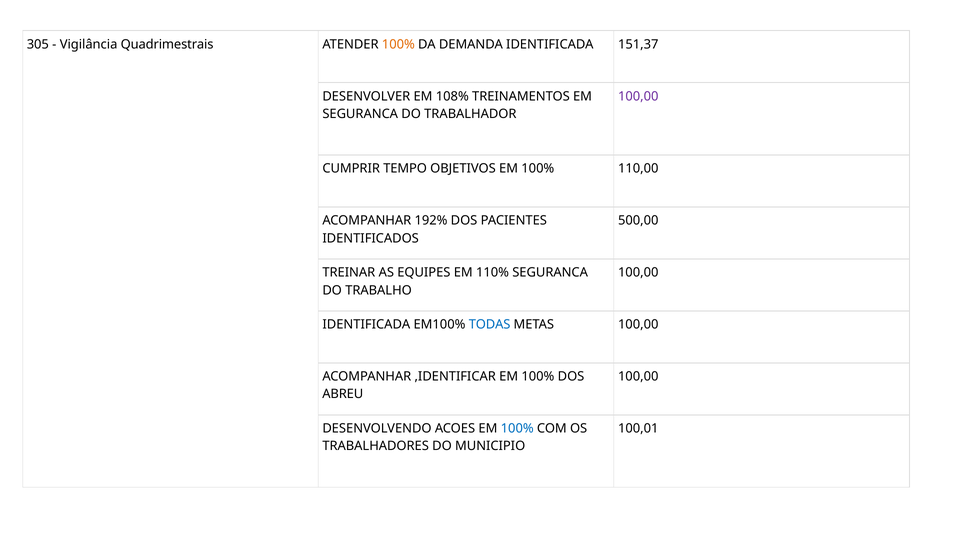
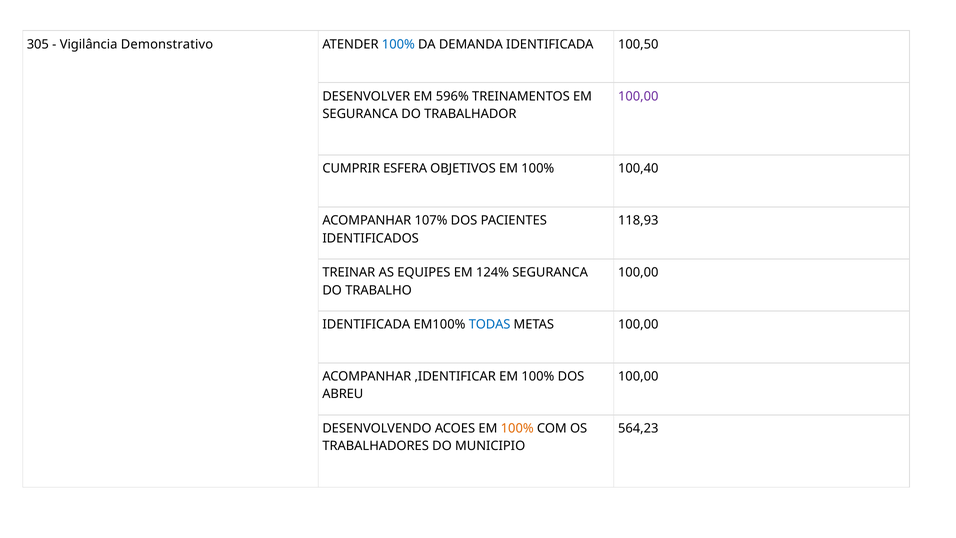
Quadrimestrais: Quadrimestrais -> Demonstrativo (167, 44)
100% colour: orange -> blue (398, 44)
151,37: 151,37 -> 100,50 (638, 44)
108%: 108% -> 596% (452, 96)
TEMPO: TEMPO -> ESFERA (405, 169)
110,00: 110,00 -> 100,40 (638, 169)
192%: 192% -> 107% (431, 221)
500,00: 500,00 -> 118,93 (638, 221)
110%: 110% -> 124% (493, 273)
100% colour: blue -> orange (517, 428)
100,01: 100,01 -> 564,23 (638, 428)
